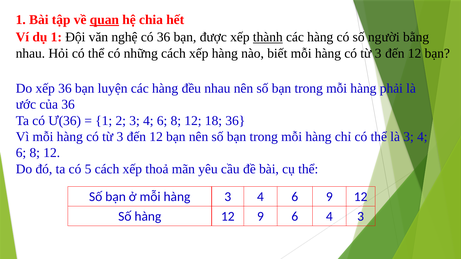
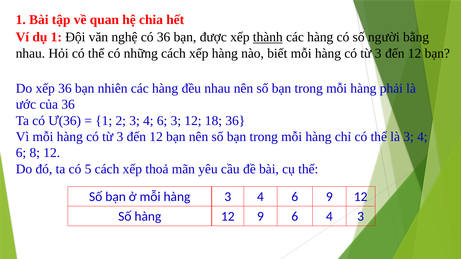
quan underline: present -> none (104, 20)
luyện: luyện -> nhiên (113, 88)
8: 8 -> 3 (176, 121)
